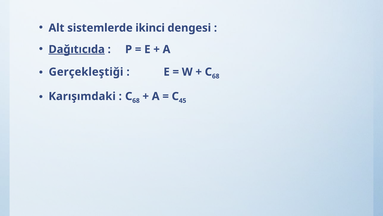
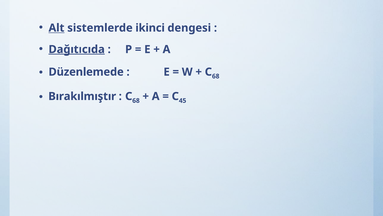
Alt underline: none -> present (56, 28)
Gerçekleştiği: Gerçekleştiği -> Düzenlemede (86, 72)
Karışımdaki: Karışımdaki -> Bırakılmıştır (82, 96)
